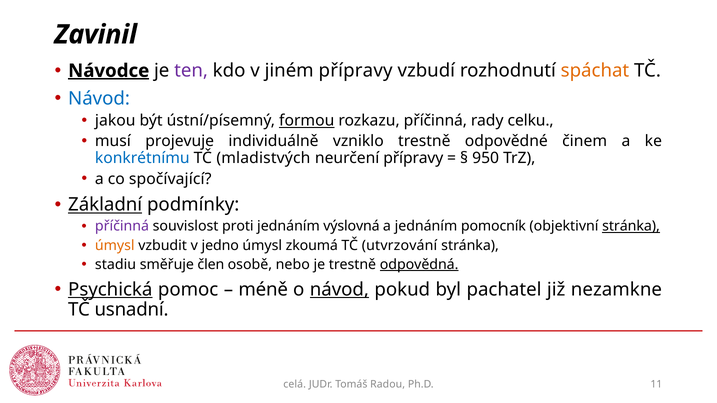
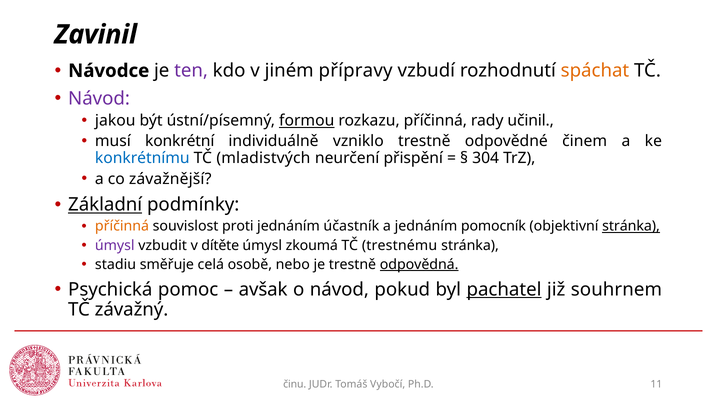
Návodce underline: present -> none (109, 71)
Návod colour: blue -> purple (99, 98)
celku: celku -> učinil (531, 121)
projevuje: projevuje -> konkrétní (180, 141)
neurčení přípravy: přípravy -> přispění (413, 158)
950: 950 -> 304 (486, 158)
spočívající: spočívající -> závažnější (170, 179)
příčinná colour: purple -> orange (122, 226)
výslovná: výslovná -> účastník (351, 226)
úmysl colour: orange -> purple (115, 246)
jedno: jedno -> dítěte (220, 246)
utvrzování: utvrzování -> trestnému (400, 246)
člen: člen -> celá (211, 265)
Psychická underline: present -> none (110, 290)
méně: méně -> avšak (263, 290)
návod underline: present -> none (339, 290)
pachatel underline: none -> present (504, 290)
nezamkne: nezamkne -> souhrnem (616, 290)
usnadní: usnadní -> závažný (131, 310)
celá: celá -> činu (295, 384)
Radou: Radou -> Vybočí (388, 384)
